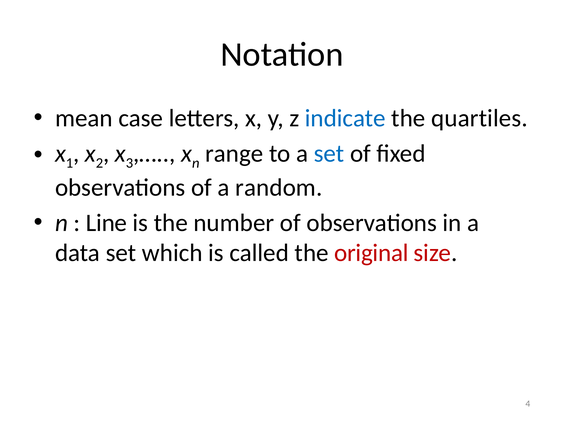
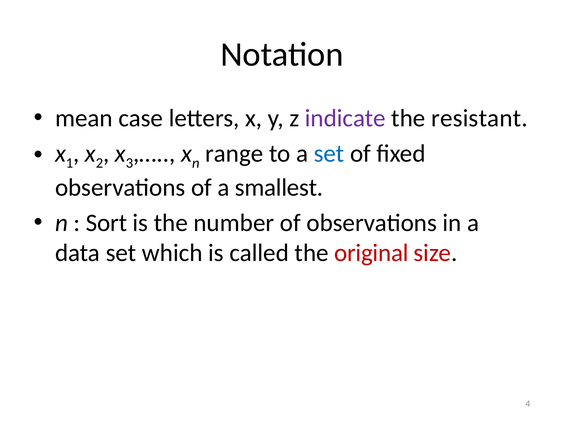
indicate colour: blue -> purple (345, 118)
quartiles: quartiles -> resistant (479, 118)
random: random -> smallest (279, 188)
Line: Line -> Sort (106, 223)
